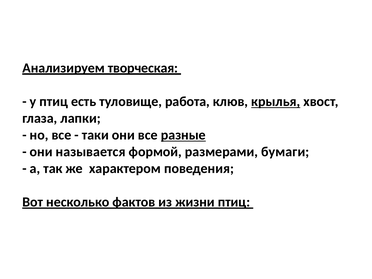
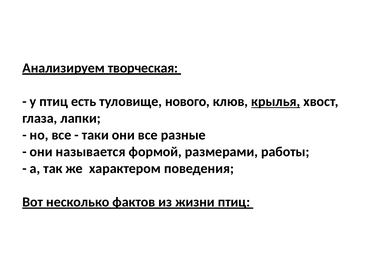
работа: работа -> нового (187, 102)
разные underline: present -> none (183, 135)
бумаги: бумаги -> работы (285, 152)
